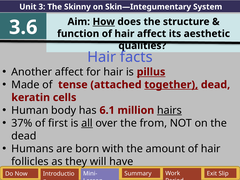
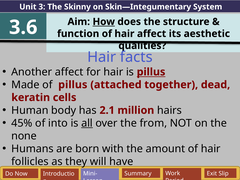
of tense: tense -> pillus (73, 85)
together underline: present -> none (171, 85)
6.1: 6.1 -> 2.1 (107, 110)
hairs underline: present -> none (169, 110)
37%: 37% -> 45% (22, 123)
first: first -> into (58, 123)
dead: dead -> none (24, 136)
